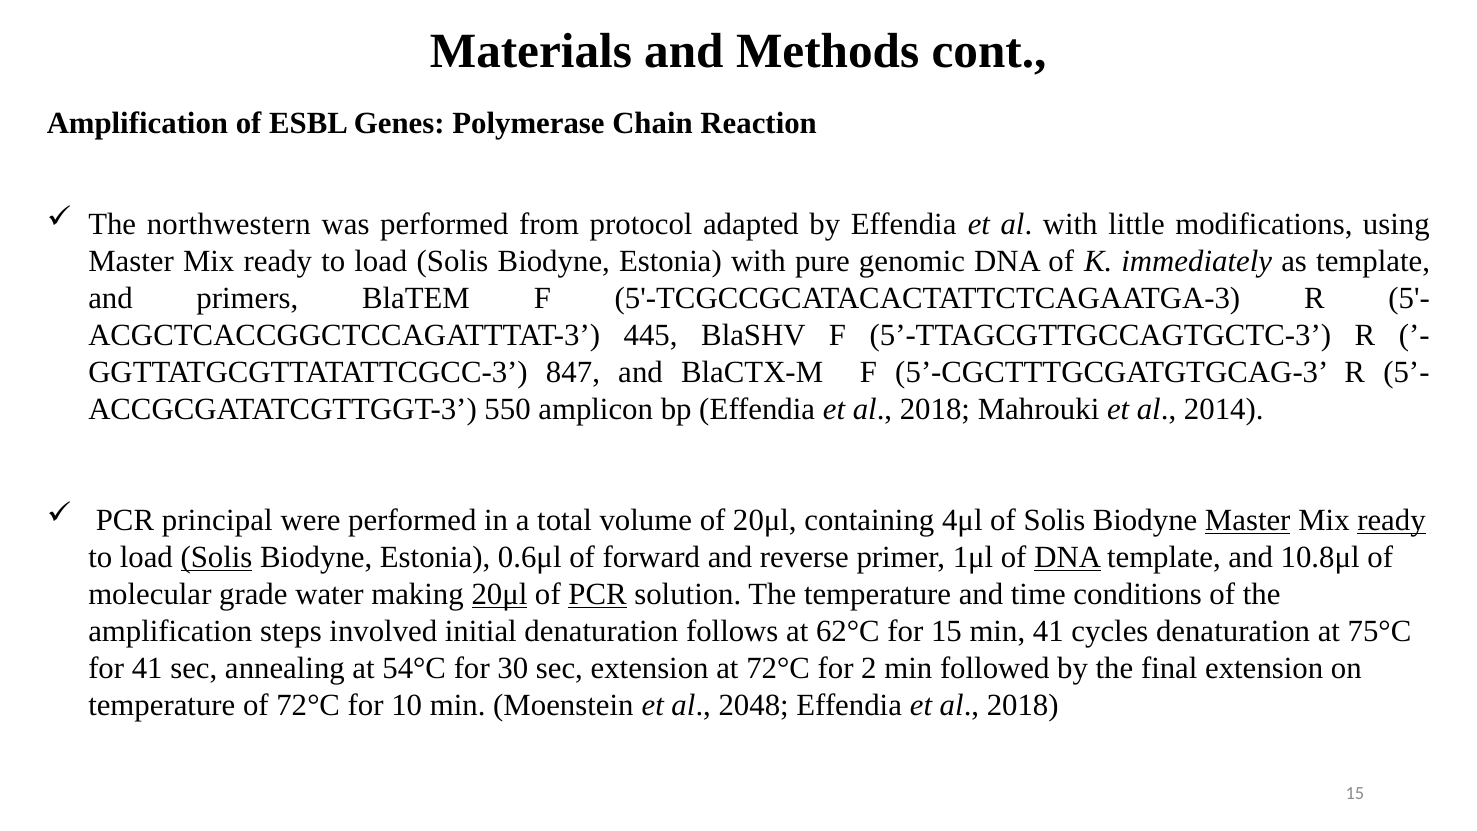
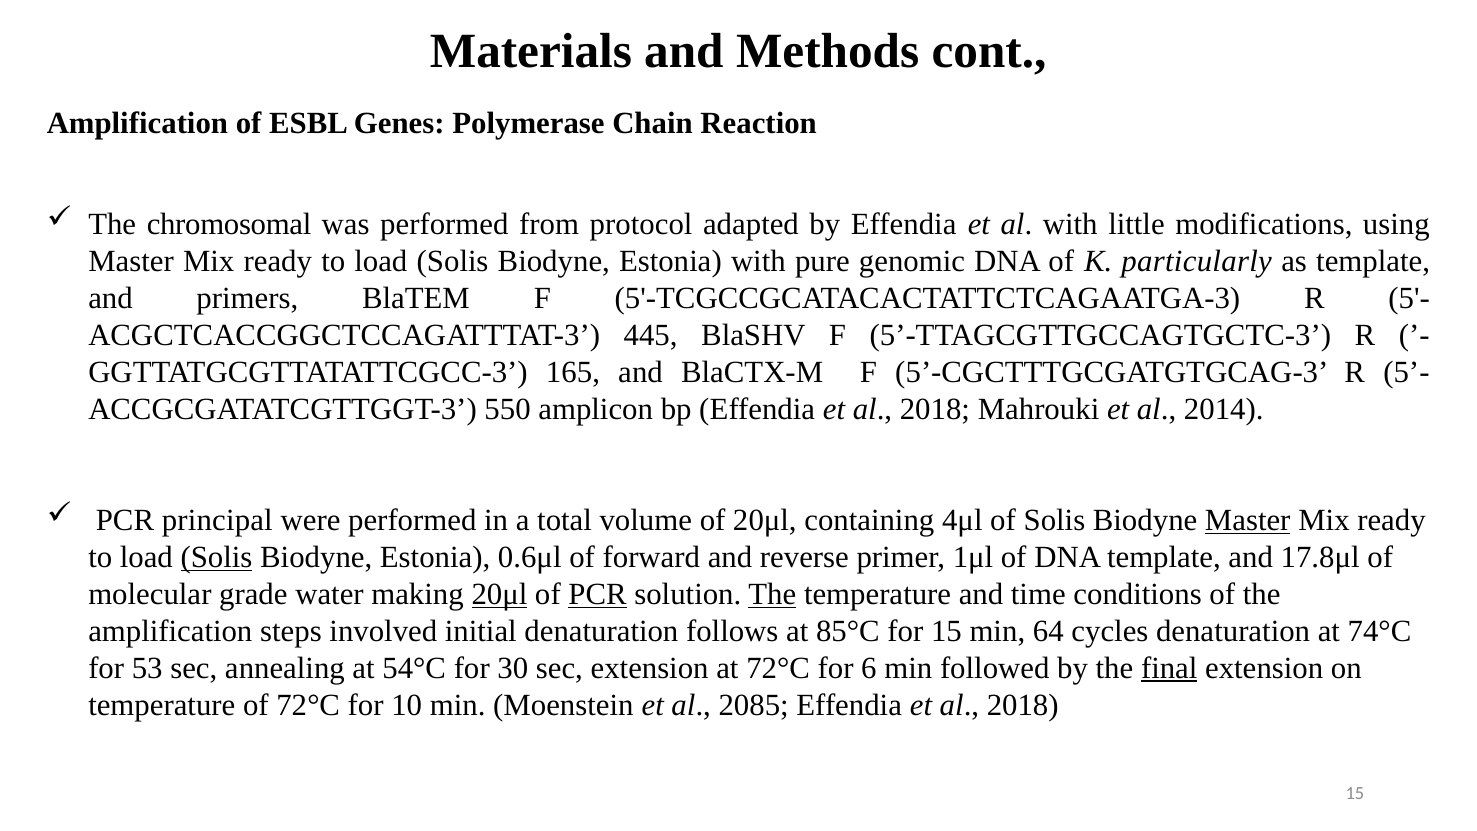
northwestern: northwestern -> chromosomal (229, 225)
immediately: immediately -> particularly (1197, 262)
847: 847 -> 165 (573, 372)
ready underline: present -> none (1392, 520)
DNA underline: present -> none (1068, 557)
10.8μl: 10.8μl -> 17.8μl (1320, 557)
The underline: none -> present (772, 594)
62°C: 62°C -> 85°C (848, 631)
min 41: 41 -> 64 (1048, 631)
75°C: 75°C -> 74°C (1379, 631)
for 41: 41 -> 53 (147, 668)
2: 2 -> 6 (869, 668)
final underline: none -> present (1169, 668)
2048: 2048 -> 2085 (754, 705)
